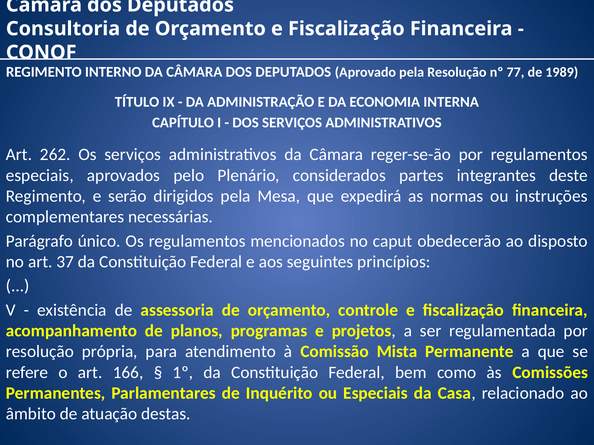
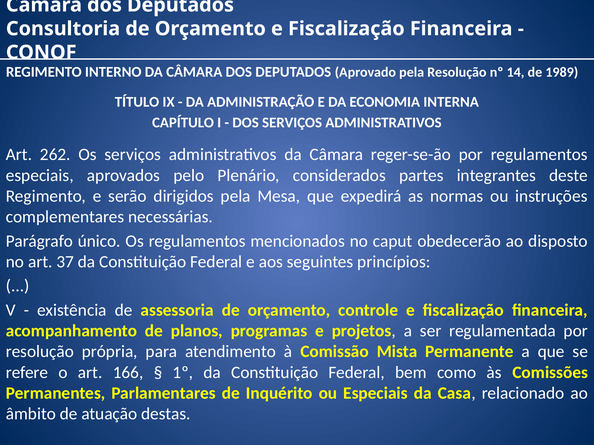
77: 77 -> 14 (516, 72)
